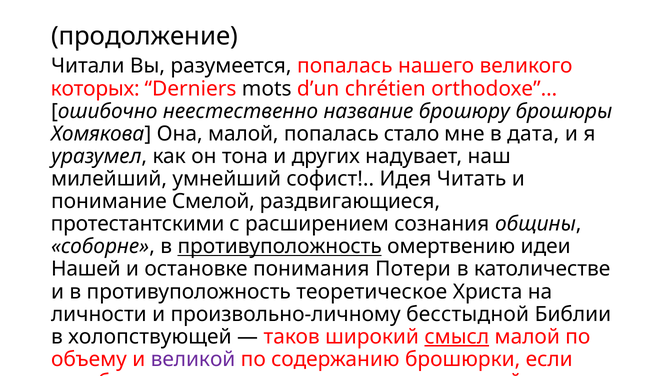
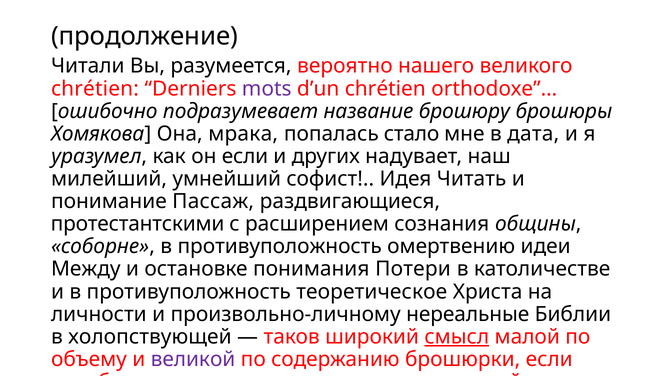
разумеется попалась: попалась -> вероятно (345, 66)
которых: которых -> chrétien (95, 89)
mots colour: black -> purple (267, 89)
неестественно: неестественно -> подразумевает (241, 111)
Она малой: малой -> мрака (243, 134)
он тона: тона -> если (245, 156)
Смелой: Смелой -> Пассаж (213, 202)
противуположность underline: present -> none (280, 247)
Нашей: Нашей -> Между (86, 269)
бесстыдной: бесстыдной -> нереальные (468, 314)
